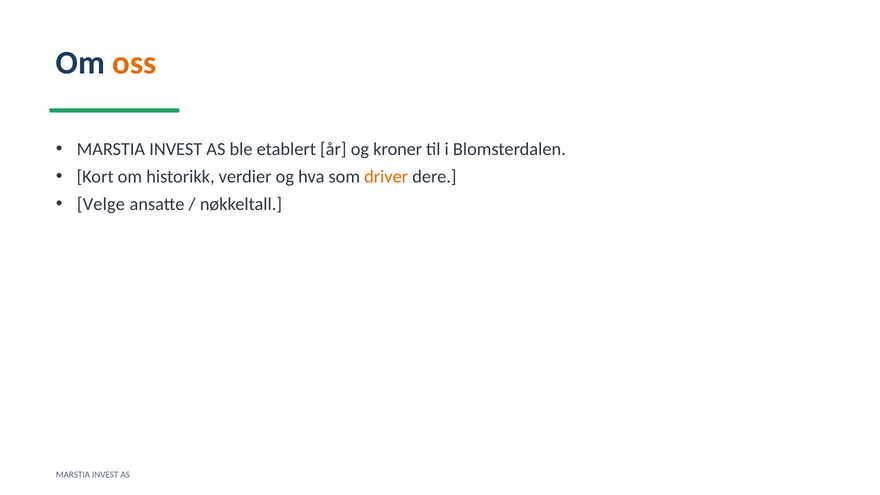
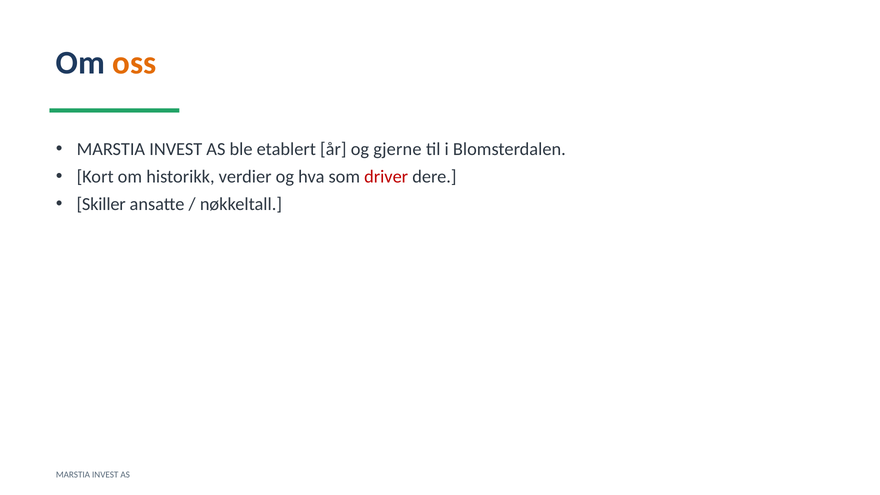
kroner: kroner -> gjerne (397, 149)
driver colour: orange -> red (386, 177)
Velge: Velge -> Skiller (101, 204)
